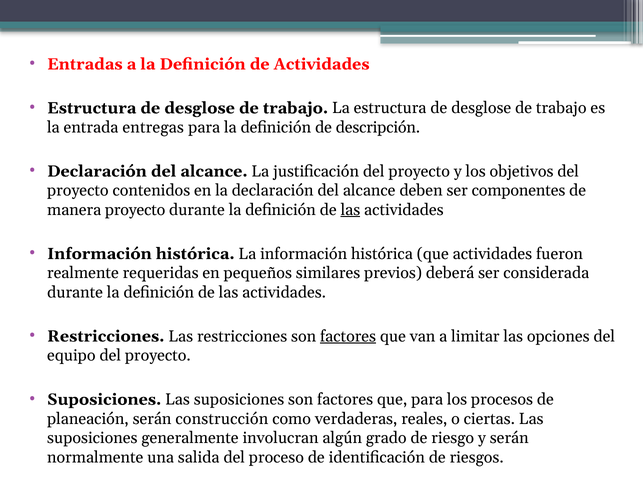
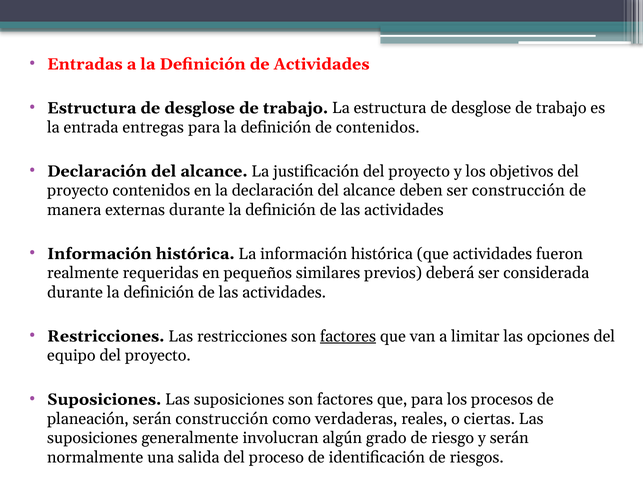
de descripción: descripción -> contenidos (378, 127)
ser componentes: componentes -> construcción (518, 191)
manera proyecto: proyecto -> externas (135, 210)
las underline: present -> none (350, 210)
